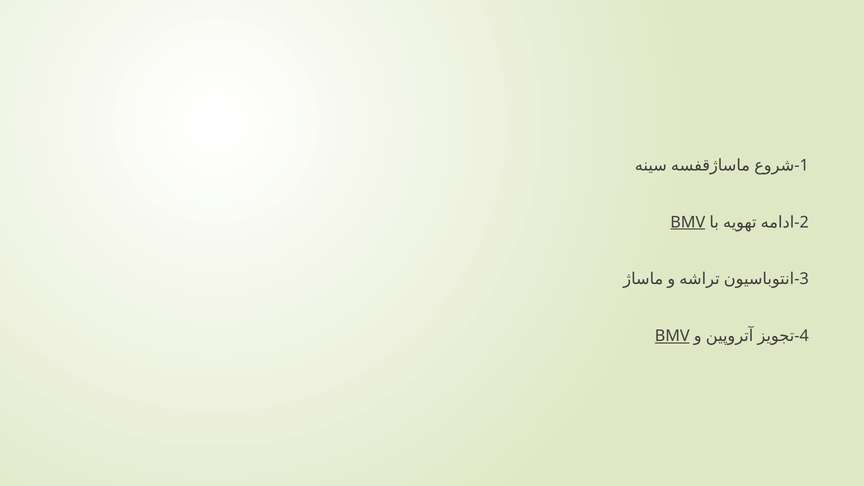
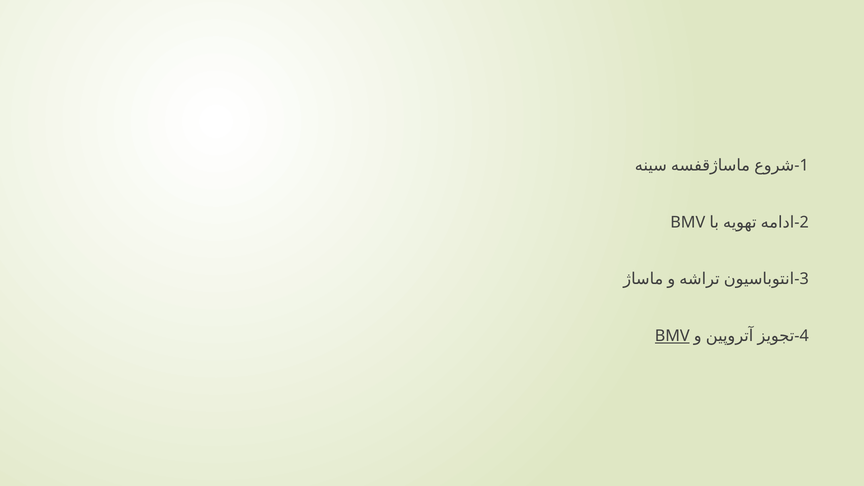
BMV underline: present -> none (688, 222)
